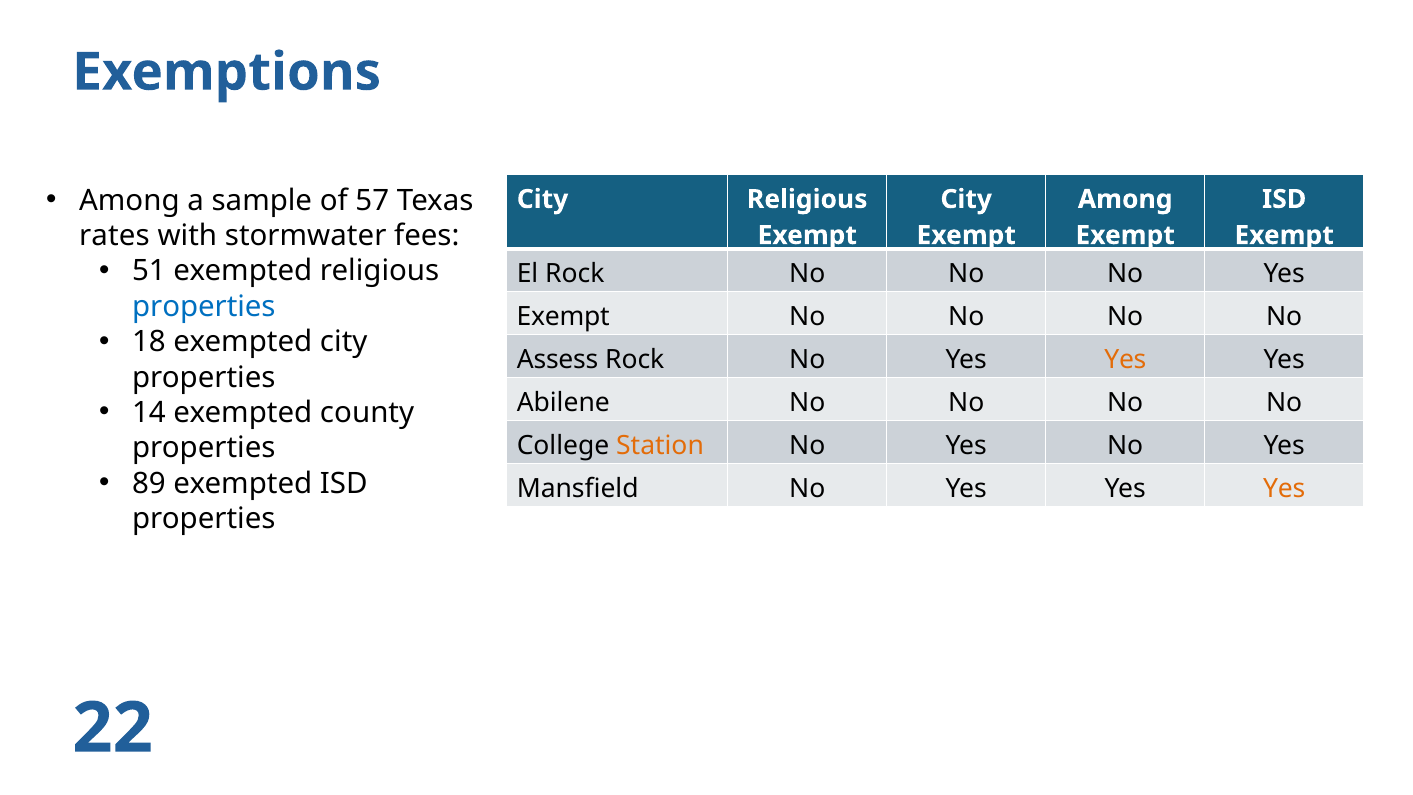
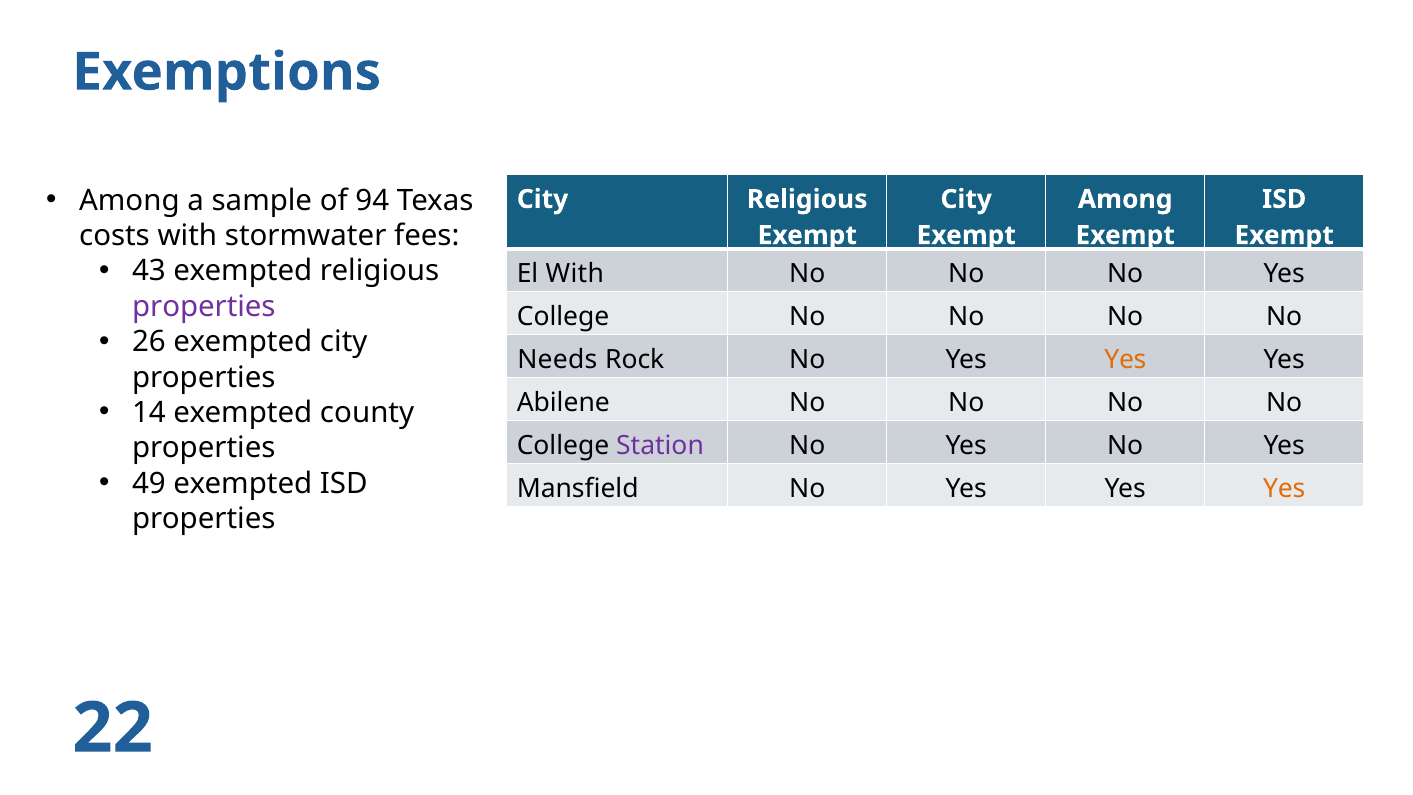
57: 57 -> 94 (372, 201)
rates: rates -> costs (114, 236)
51: 51 -> 43 (149, 271)
El Rock: Rock -> With (575, 273)
properties colour: blue -> purple (204, 307)
Exempt: Exempt -> College (563, 316)
18: 18 -> 26 (149, 342)
Assess: Assess -> Needs (557, 359)
Station colour: orange -> purple (660, 445)
89: 89 -> 49 (149, 483)
